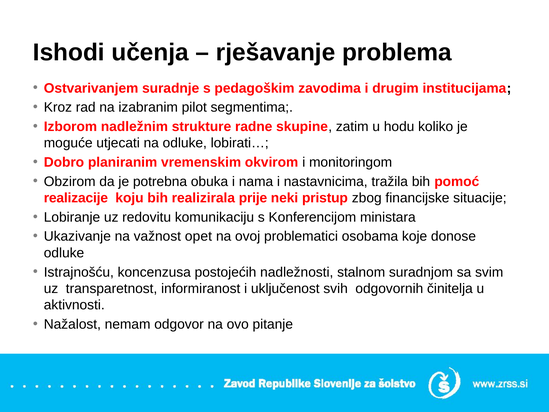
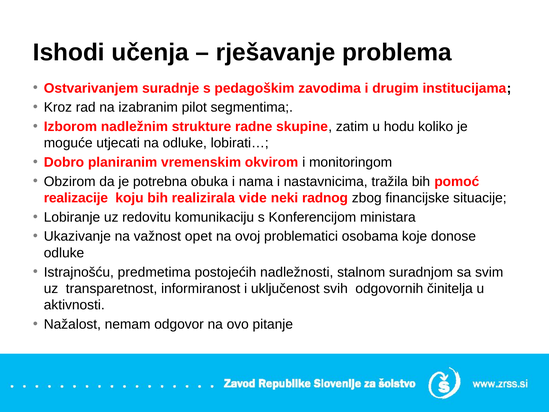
prije: prije -> vide (253, 198)
pristup: pristup -> radnog (325, 198)
koncenzusa: koncenzusa -> predmetima (154, 272)
